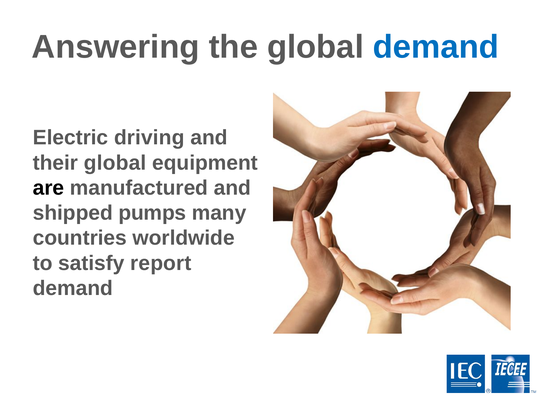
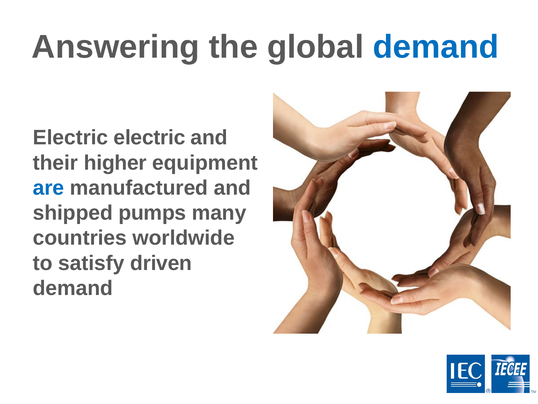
Electric driving: driving -> electric (150, 138)
their global: global -> higher (115, 163)
are colour: black -> blue (49, 188)
report: report -> driven (161, 263)
